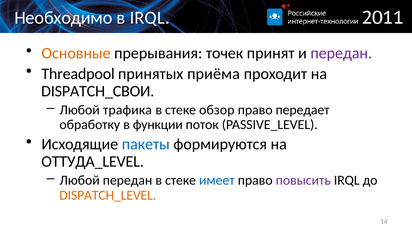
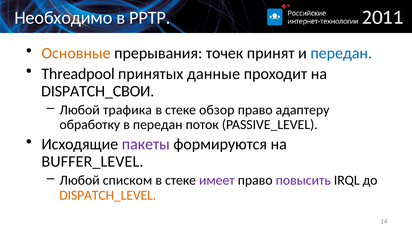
в IRQL: IRQL -> PPTP (150, 18)
передан colour: purple -> blue (341, 53)
приёма: приёма -> данные (214, 74)
передает: передает -> адаптеру (303, 110)
в функции: функции -> передан (158, 125)
пакеты colour: blue -> purple (146, 144)
ОТТУДА_LEVEL: ОТТУДА_LEVEL -> BUFFER_LEVEL (92, 161)
Любой передан: передан -> списком (128, 180)
имеет colour: blue -> purple (217, 180)
